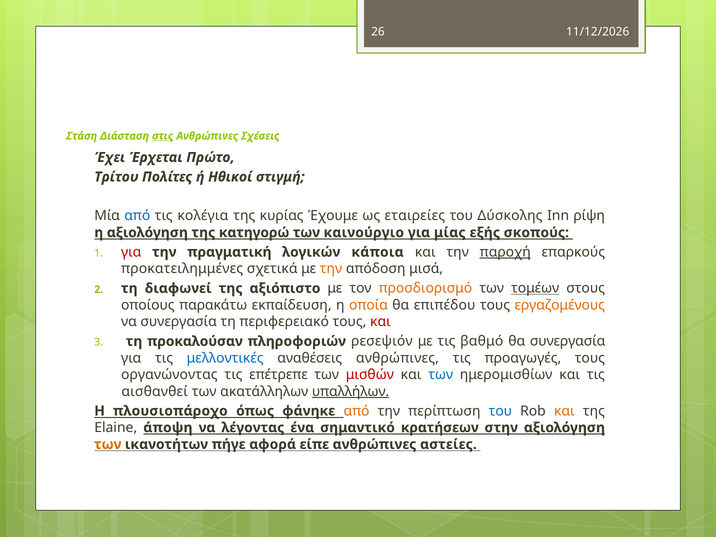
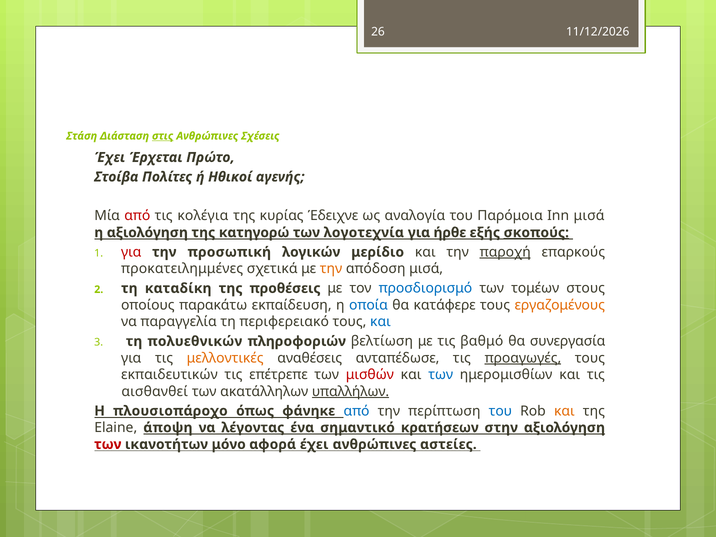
Τρίτου: Τρίτου -> Στοίβα (116, 177)
στιγμή: στιγμή -> αγενής (280, 177)
από colour: blue -> red (137, 216)
Έχουμε: Έχουμε -> Έδειχνε (333, 216)
εταιρείες: εταιρείες -> αναλογία (415, 216)
Δύσκολης: Δύσκολης -> Παρόμοια (510, 216)
Inn ρίψη: ρίψη -> μισά (589, 216)
καινούργιο: καινούργιο -> λογοτεχνία (364, 233)
μίας: μίας -> ήρθε (450, 233)
σκοπούς underline: none -> present (536, 233)
πραγματική: πραγματική -> προσωπική (229, 252)
κάποια: κάποια -> μερίδιο (378, 252)
διαφωνεί: διαφωνεί -> καταδίκη (178, 288)
αξιόπιστο: αξιόπιστο -> προθέσεις (285, 288)
προσδιορισμό colour: orange -> blue (425, 288)
τομέων underline: present -> none (535, 288)
οποία colour: orange -> blue (369, 305)
επιπέδου: επιπέδου -> κατάφερε (445, 305)
να συνεργασία: συνεργασία -> παραγγελία (179, 322)
και colour: red -> blue (380, 322)
προκαλούσαν: προκαλούσαν -> πολυεθνικών (195, 341)
ρεσεψιόν: ρεσεψιόν -> βελτίωση (382, 341)
μελλοντικές colour: blue -> orange (225, 358)
αναθέσεις ανθρώπινες: ανθρώπινες -> ανταπέδωσε (398, 358)
προαγωγές underline: none -> present (523, 358)
οργανώνοντας: οργανώνοντας -> εκπαιδευτικών (169, 375)
από colour: orange -> blue (357, 411)
των colour: orange -> red (108, 444)
πήγε: πήγε -> μόνο (229, 444)
αφορά είπε: είπε -> έχει (314, 444)
